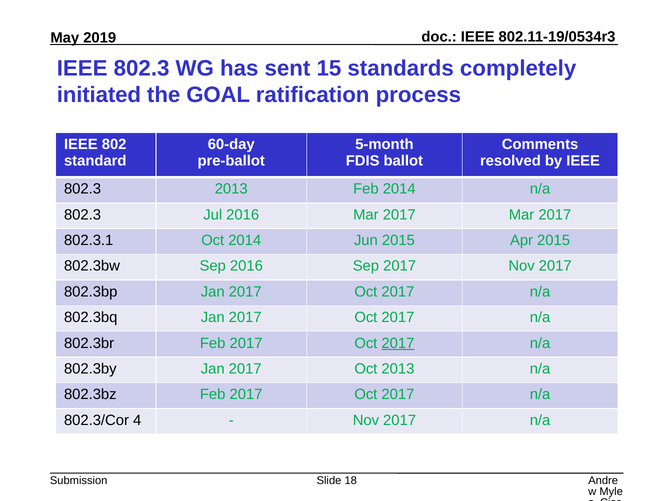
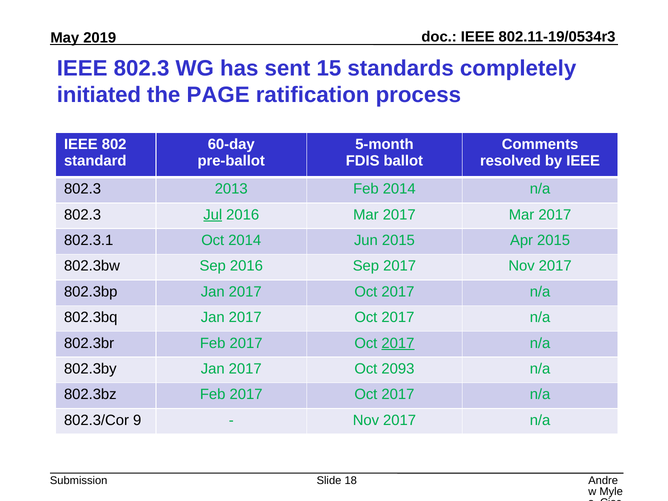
GOAL: GOAL -> PAGE (218, 95)
Jul underline: none -> present (213, 215)
Oct 2013: 2013 -> 2093 (398, 369)
4: 4 -> 9 (137, 420)
